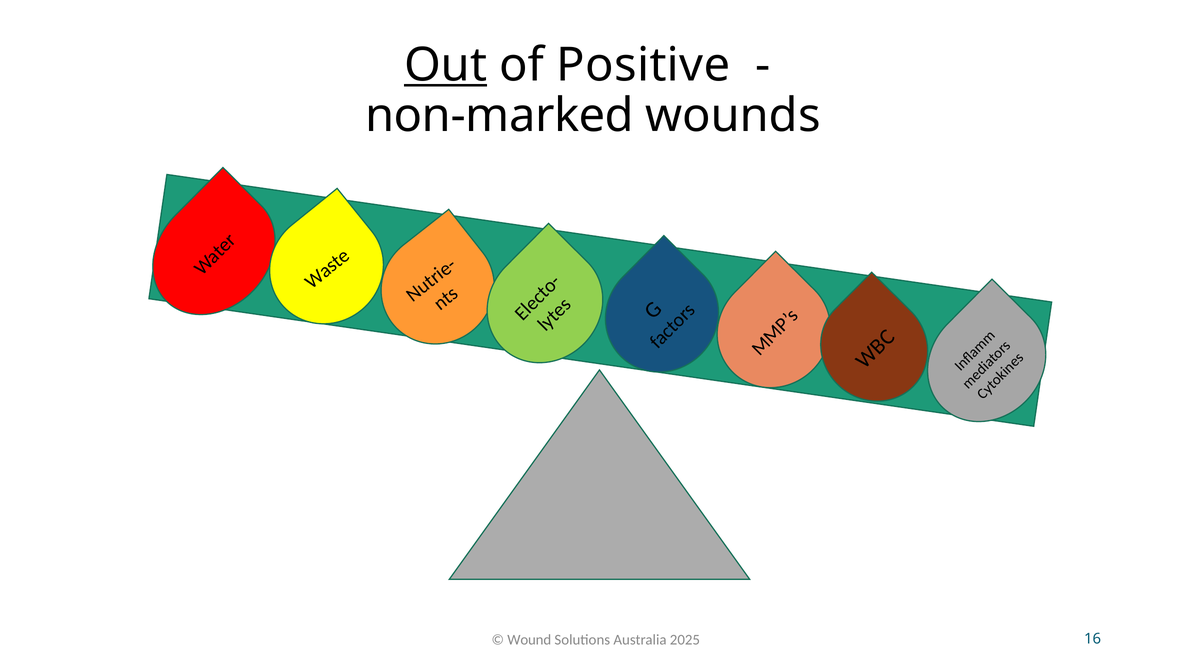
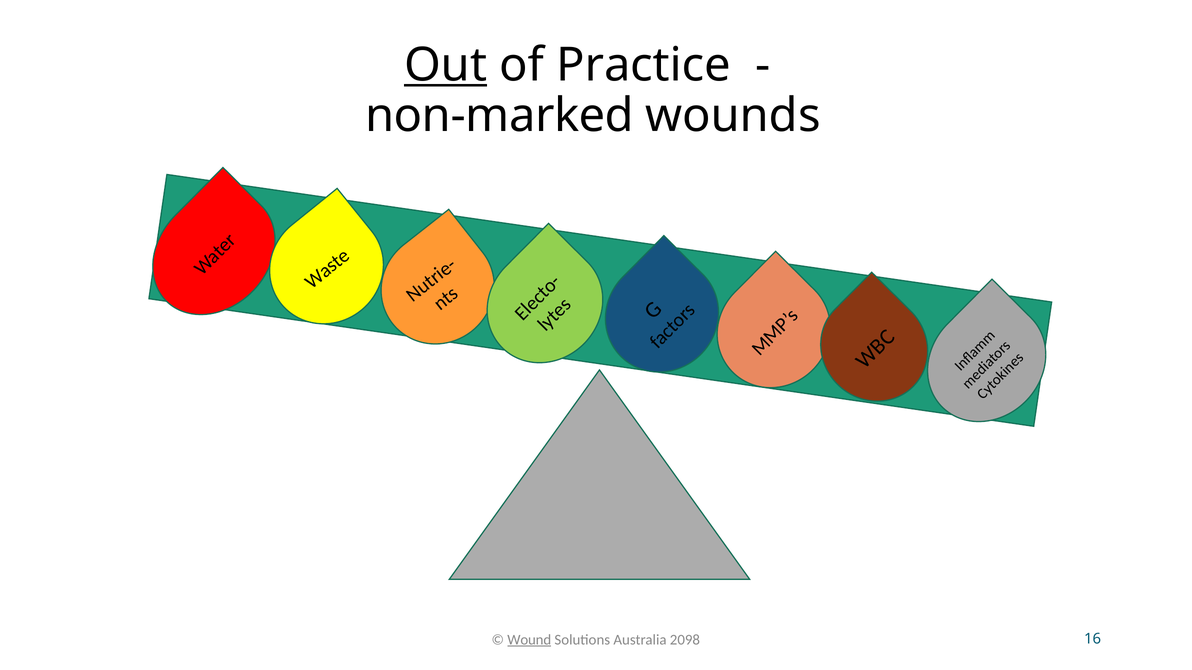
Positive: Positive -> Practice (644, 65)
Wound underline: none -> present (529, 640)
2025: 2025 -> 2098 (685, 640)
